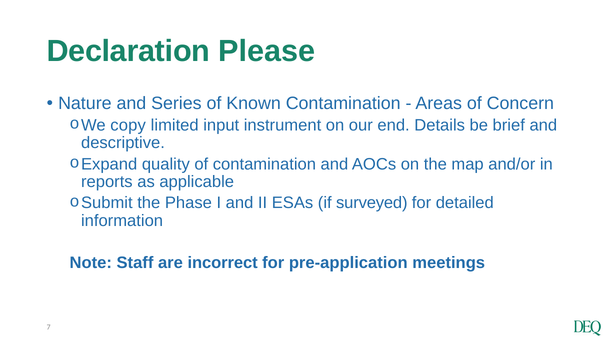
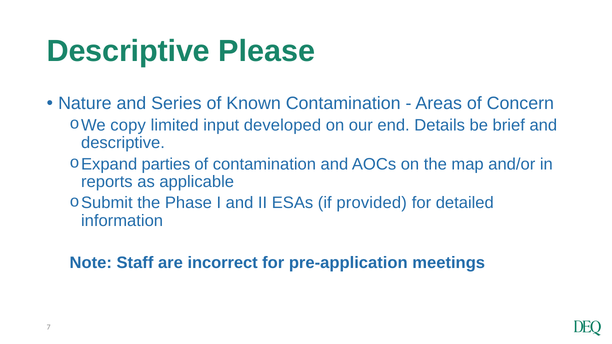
Declaration: Declaration -> Descriptive (128, 51)
instrument: instrument -> developed (282, 125)
quality: quality -> parties (166, 164)
surveyed: surveyed -> provided (372, 203)
